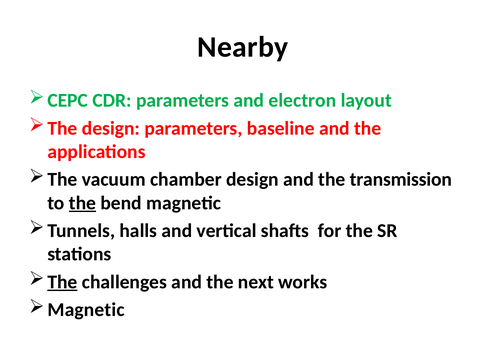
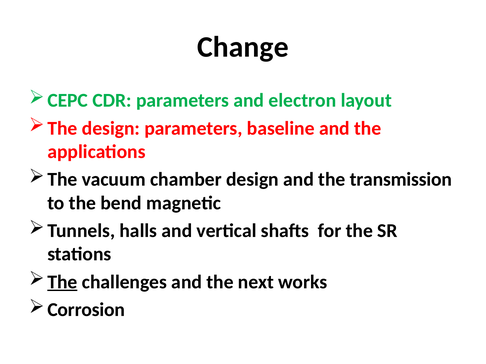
Nearby: Nearby -> Change (243, 47)
the underline: present -> none (82, 203)
Magnetic: Magnetic -> Corrosion (86, 310)
